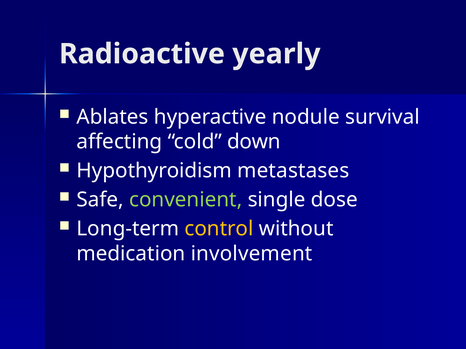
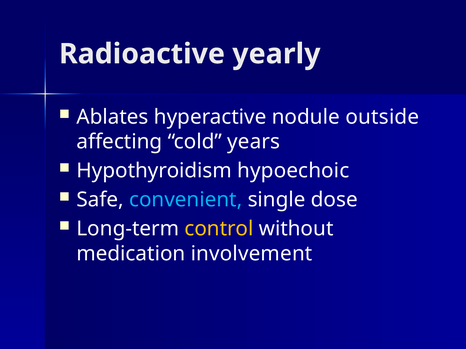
survival: survival -> outside (382, 117)
down: down -> years (254, 142)
metastases: metastases -> hypoechoic (293, 171)
convenient colour: light green -> light blue (186, 200)
